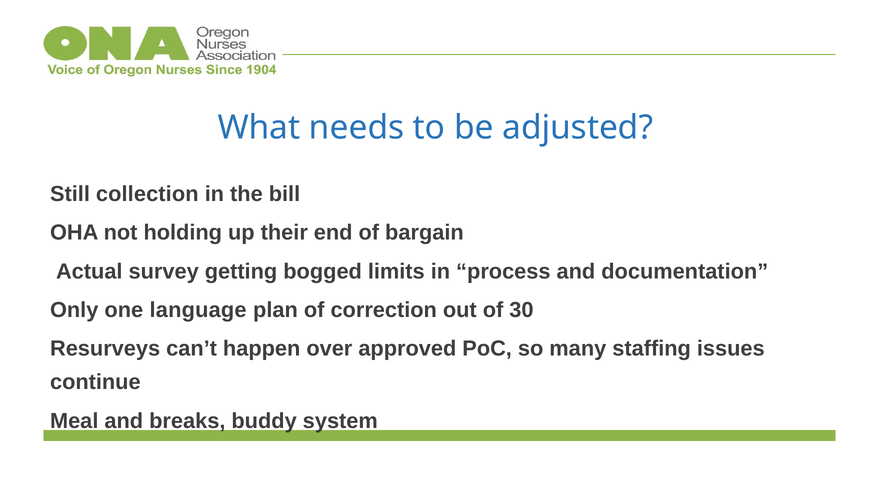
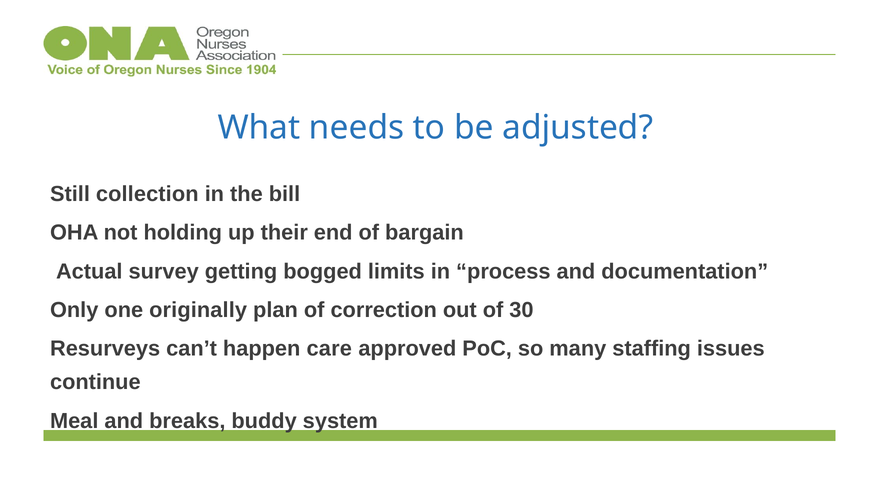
language: language -> originally (198, 310)
over: over -> care (329, 349)
